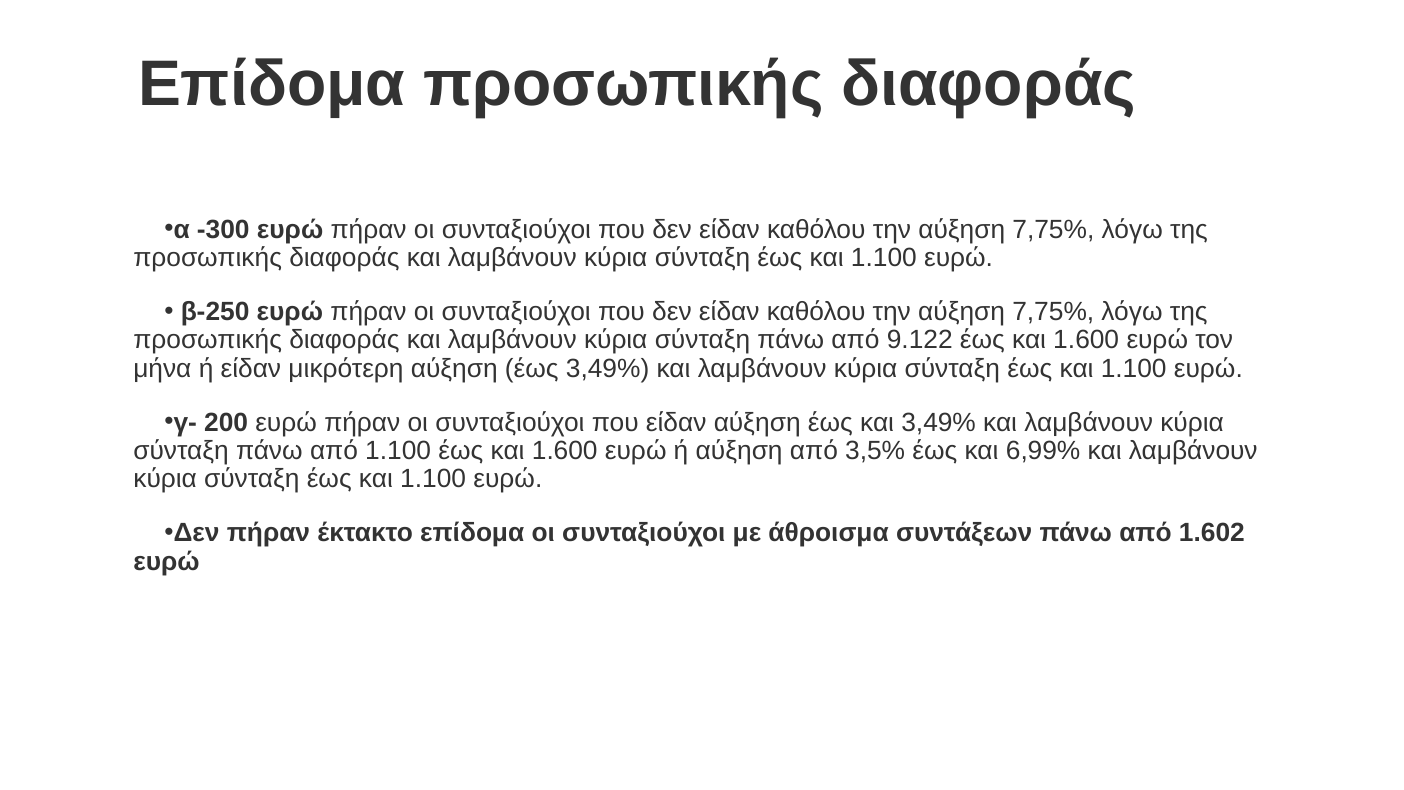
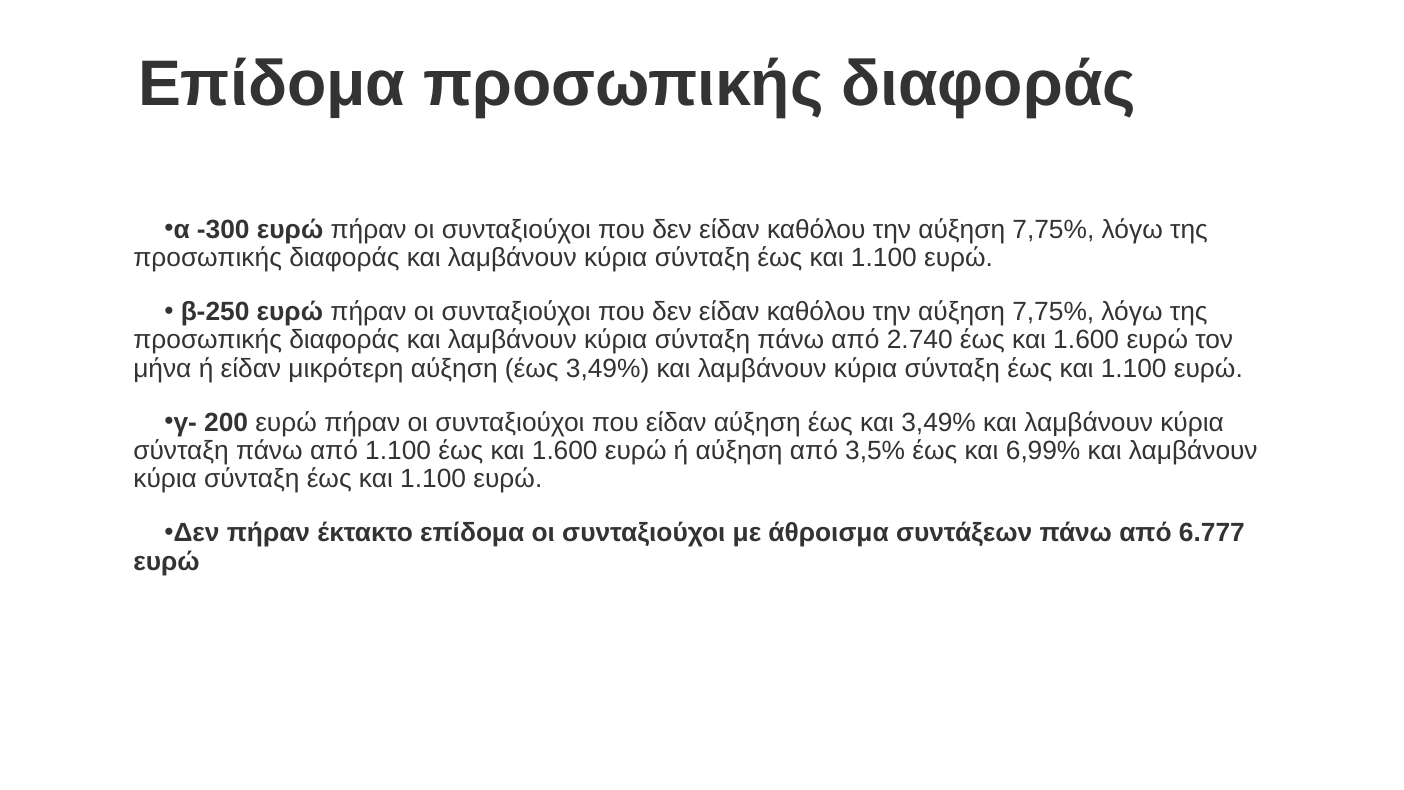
9.122: 9.122 -> 2.740 (920, 340)
1.602: 1.602 -> 6.777 (1212, 533)
